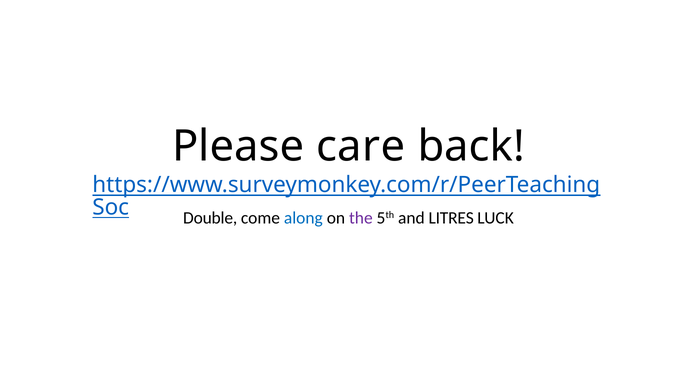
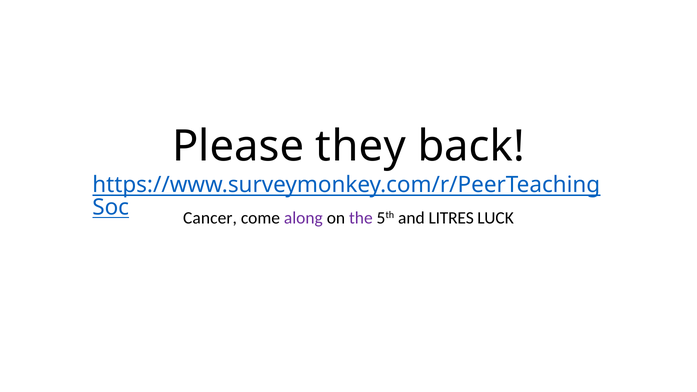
care: care -> they (361, 147)
Double: Double -> Cancer (210, 218)
along colour: blue -> purple (303, 218)
